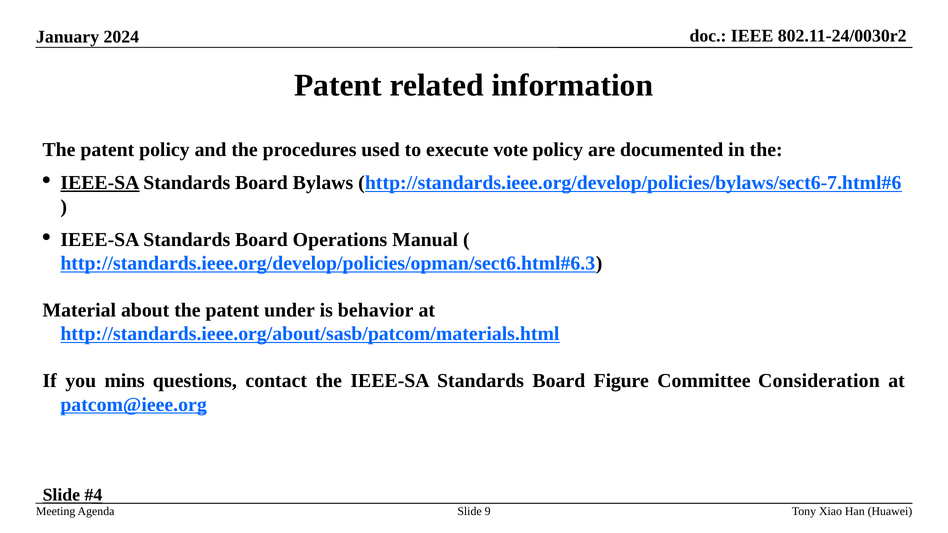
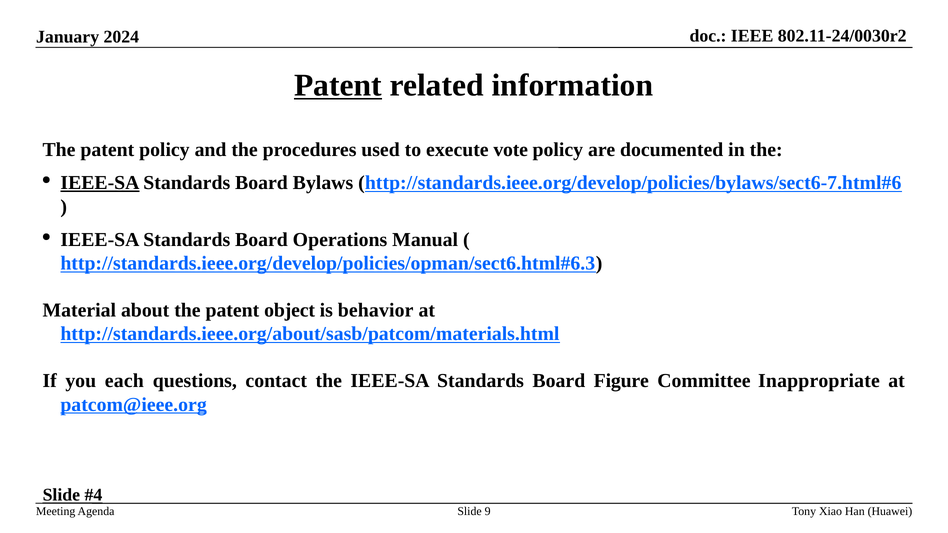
Patent underline: none -> present (338, 85)
under: under -> object (290, 310)
mins: mins -> each (124, 381)
Consideration: Consideration -> Inappropriate (819, 381)
